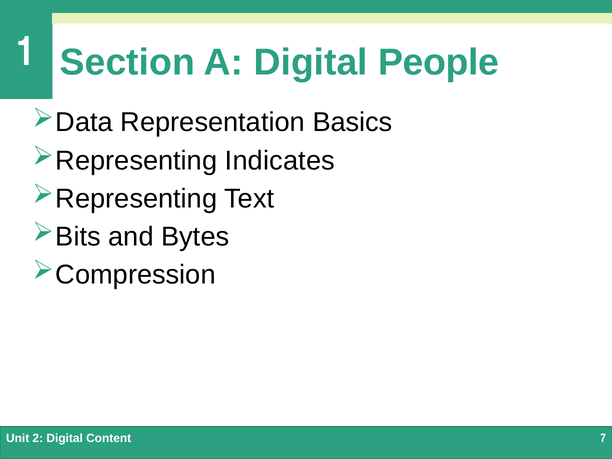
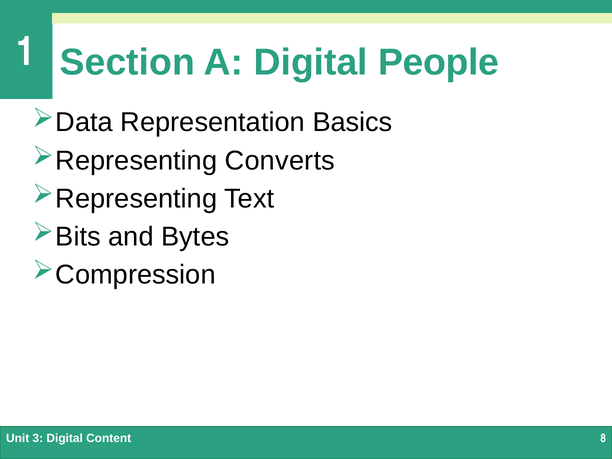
Indicates: Indicates -> Converts (280, 161)
2: 2 -> 3 (38, 438)
7: 7 -> 8 (603, 438)
